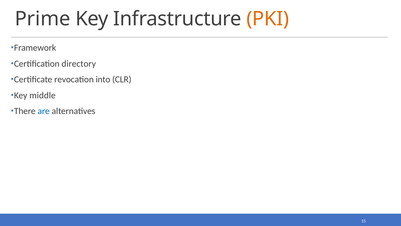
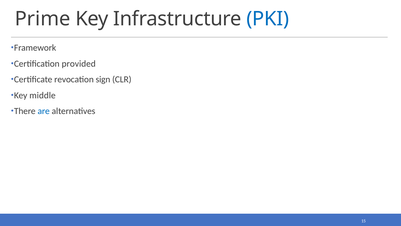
PKI colour: orange -> blue (268, 19)
directory: directory -> provided (79, 64)
into: into -> sign (103, 79)
